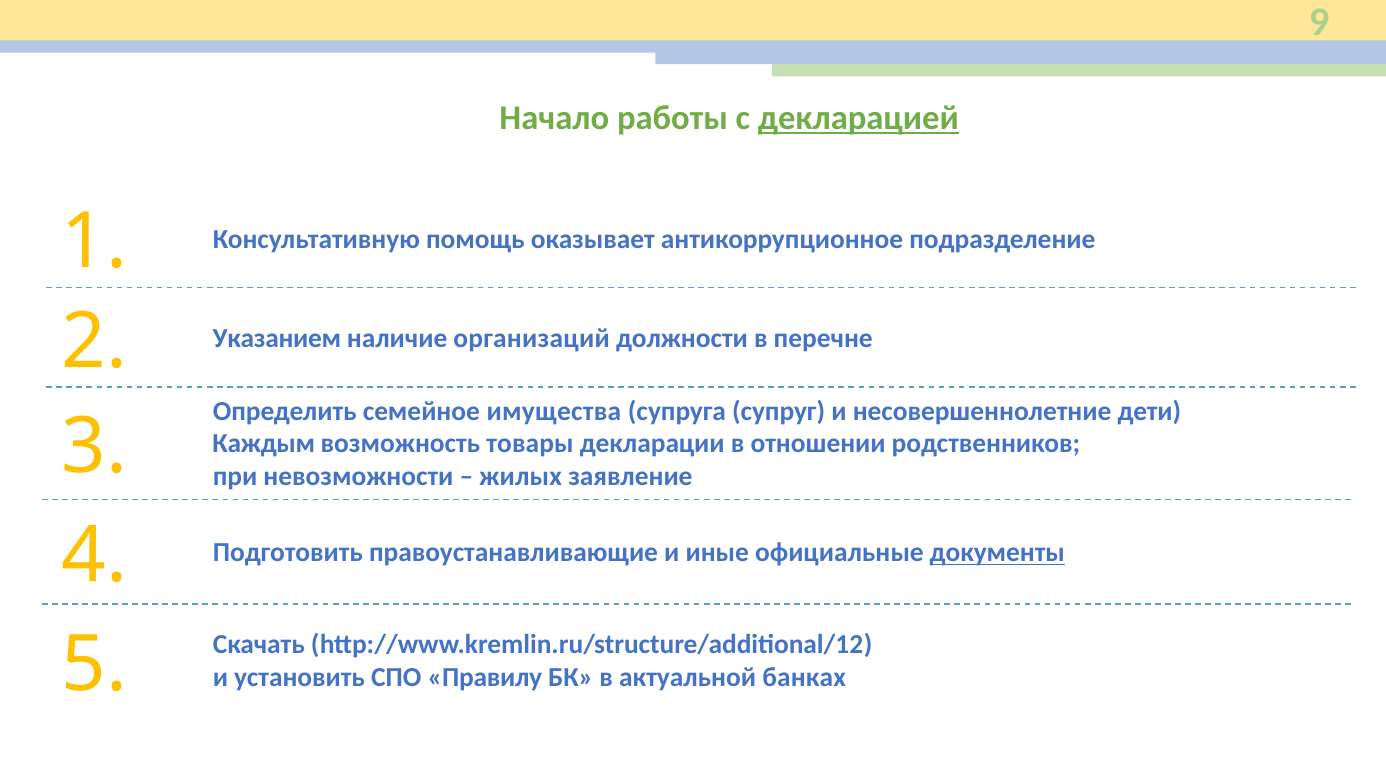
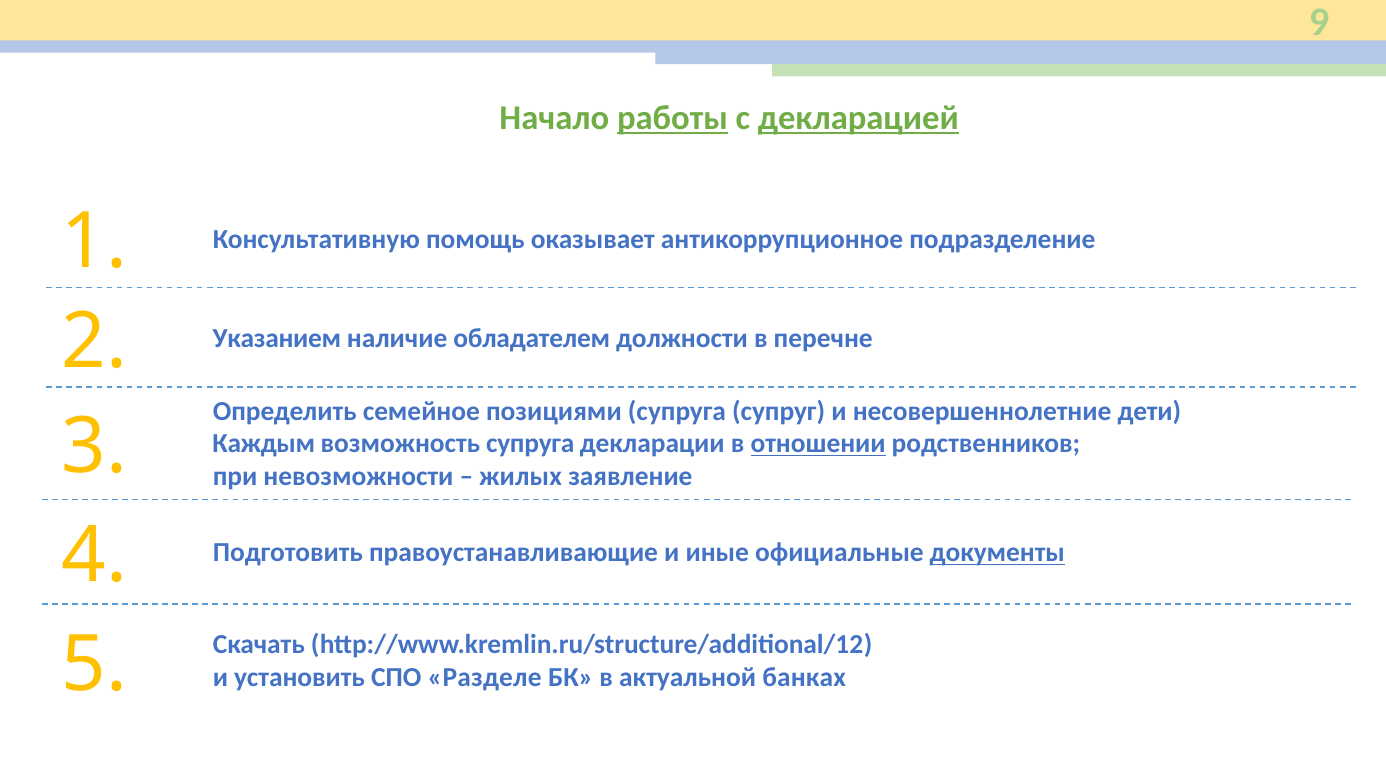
работы underline: none -> present (672, 118)
организаций: организаций -> обладателем (532, 338)
имущества: имущества -> позициями (554, 411)
возможность товары: товары -> супруга (530, 444)
отношении underline: none -> present (818, 444)
Правилу: Правилу -> Разделе (485, 677)
